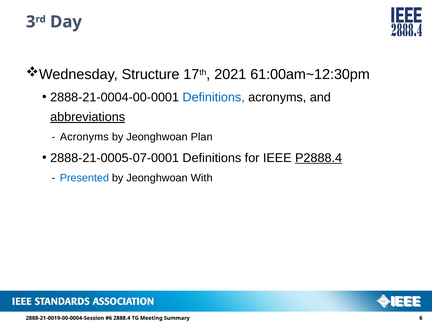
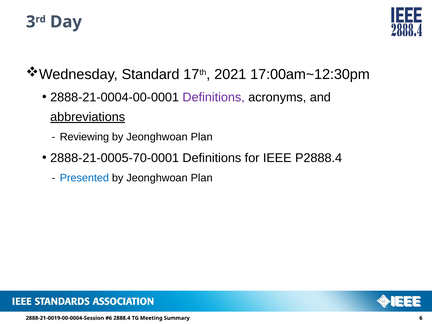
Structure: Structure -> Standard (151, 75)
61:00am~12:30pm: 61:00am~12:30pm -> 17:00am~12:30pm (310, 75)
Definitions colour: blue -> purple (214, 97)
Acronyms: Acronyms -> Reviewing (84, 137)
2888-21-0005-07-0001: 2888-21-0005-07-0001 -> 2888-21-0005-70-0001 (115, 158)
P2888.4 underline: present -> none (319, 158)
With: With -> Plan (202, 178)
